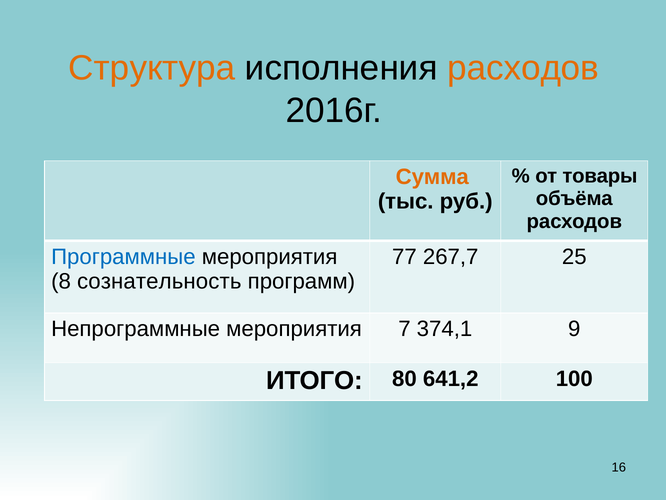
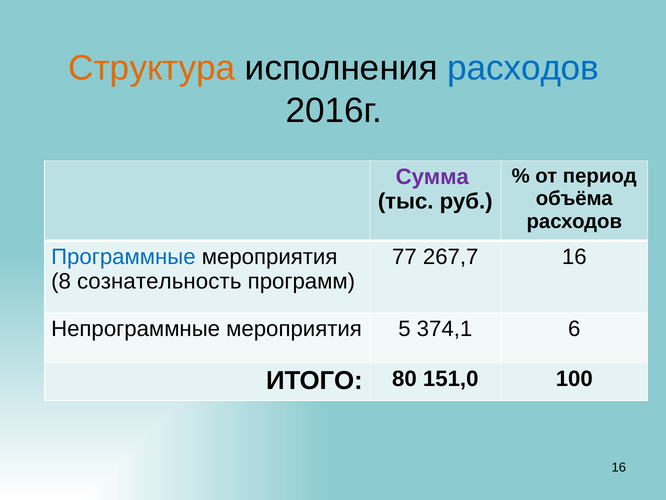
расходов colour: orange -> blue (523, 68)
товары: товары -> период (600, 176)
Сумма colour: orange -> purple (432, 177)
267,7 25: 25 -> 16 (574, 257)
7: 7 -> 5 (404, 329)
9: 9 -> 6 (574, 329)
641,2: 641,2 -> 151,0 (451, 378)
